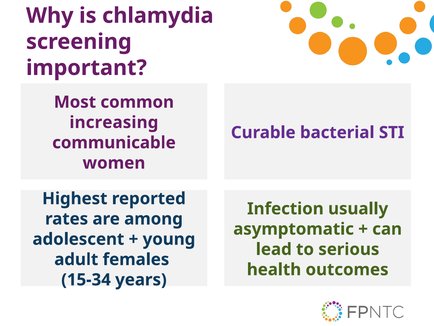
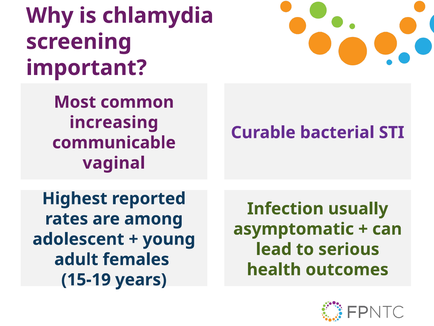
women: women -> vaginal (114, 163)
15-34: 15-34 -> 15-19 (86, 279)
